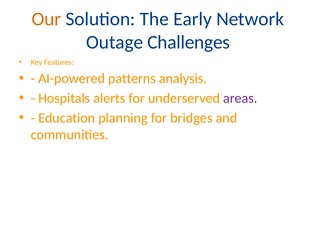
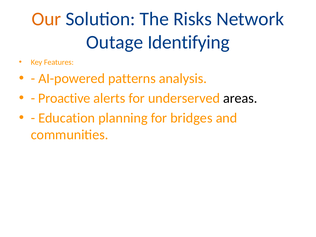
Early: Early -> Risks (193, 19)
Challenges: Challenges -> Identifying (189, 42)
Hospitals: Hospitals -> Proactive (64, 98)
areas colour: purple -> black (240, 98)
